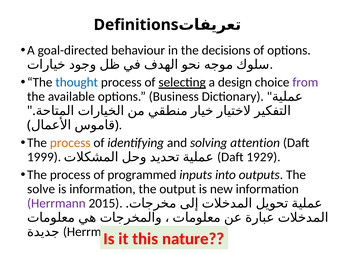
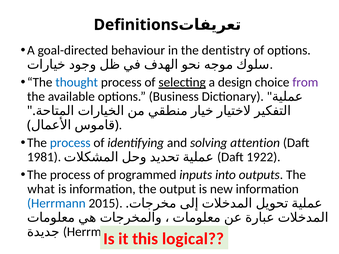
decisions: decisions -> dentistry (226, 50)
process colour: orange -> blue (70, 143)
1999: 1999 -> 1981 (44, 157)
1929: 1929 -> 1922 (264, 157)
solve: solve -> what (41, 189)
Herrmann colour: purple -> blue (56, 203)
nature: nature -> logical (193, 239)
